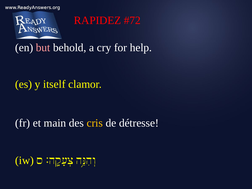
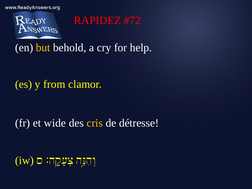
but colour: pink -> yellow (43, 48)
itself: itself -> from (54, 84)
main: main -> wide (55, 123)
